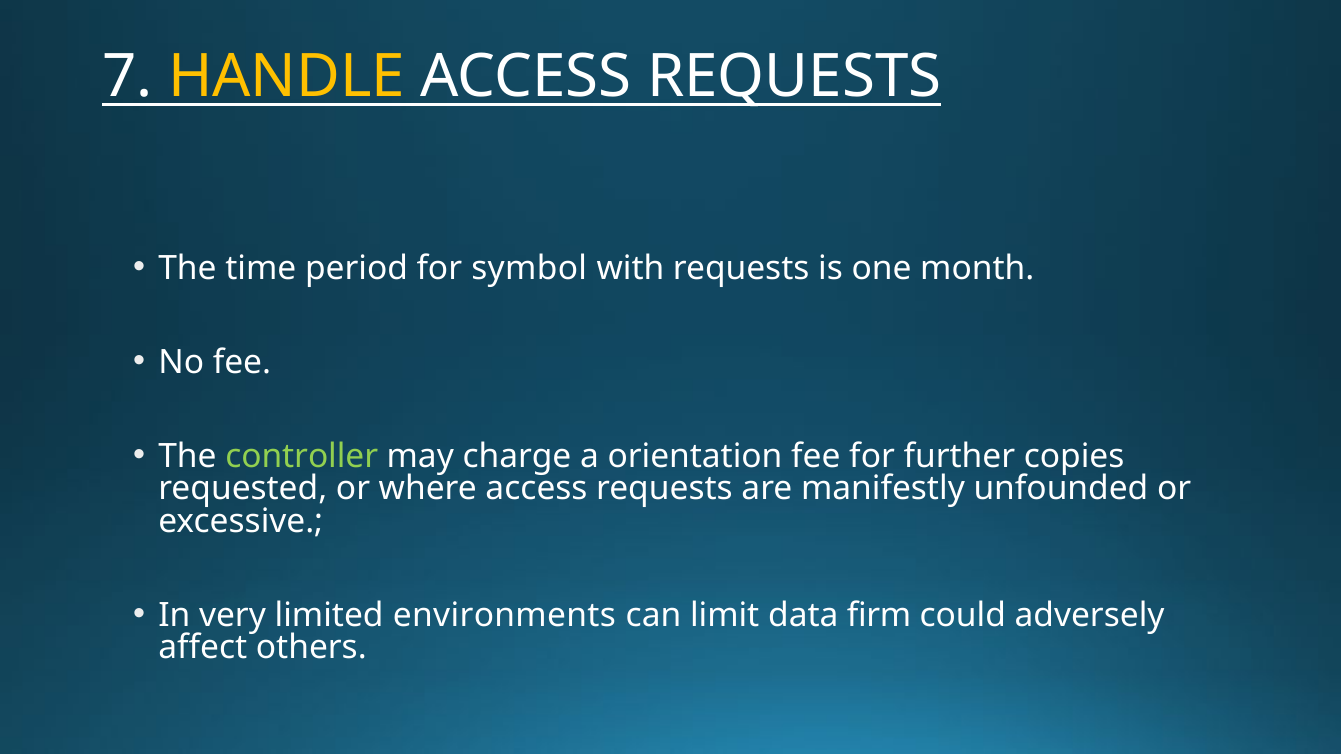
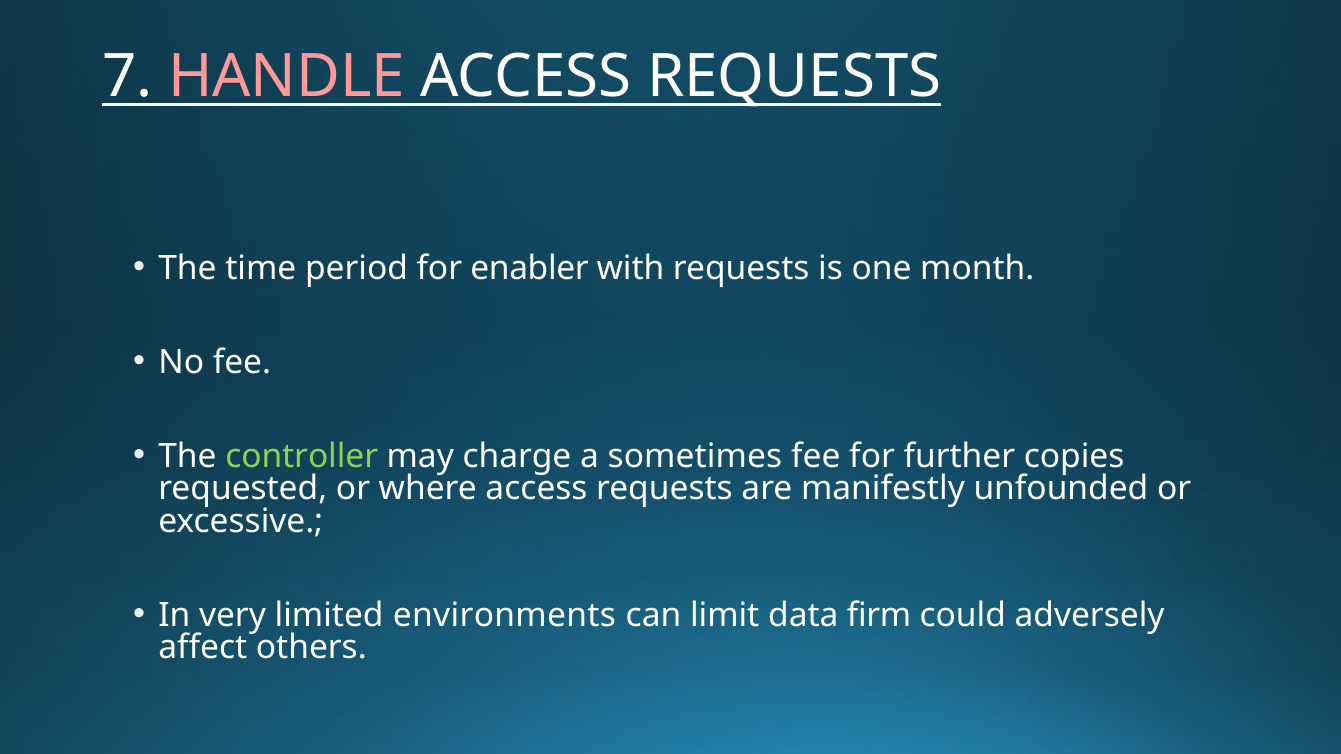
HANDLE colour: yellow -> pink (287, 77)
symbol: symbol -> enabler (530, 269)
orientation: orientation -> sometimes (695, 456)
